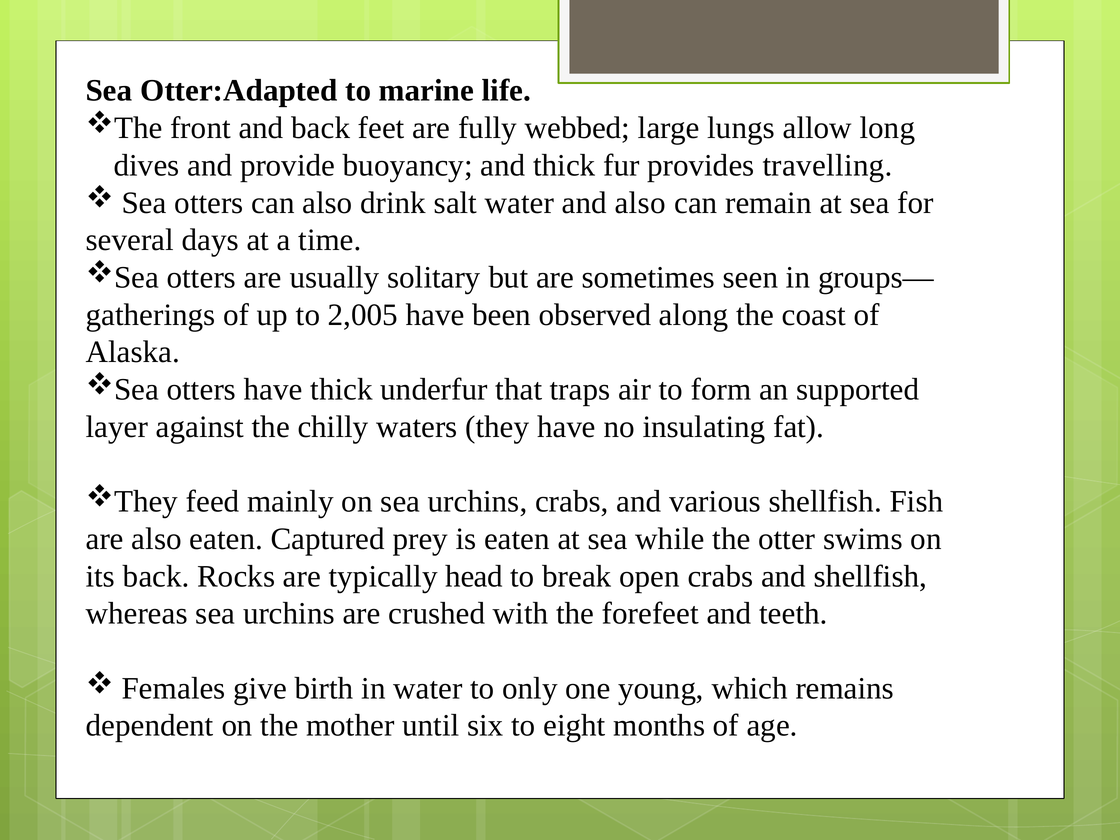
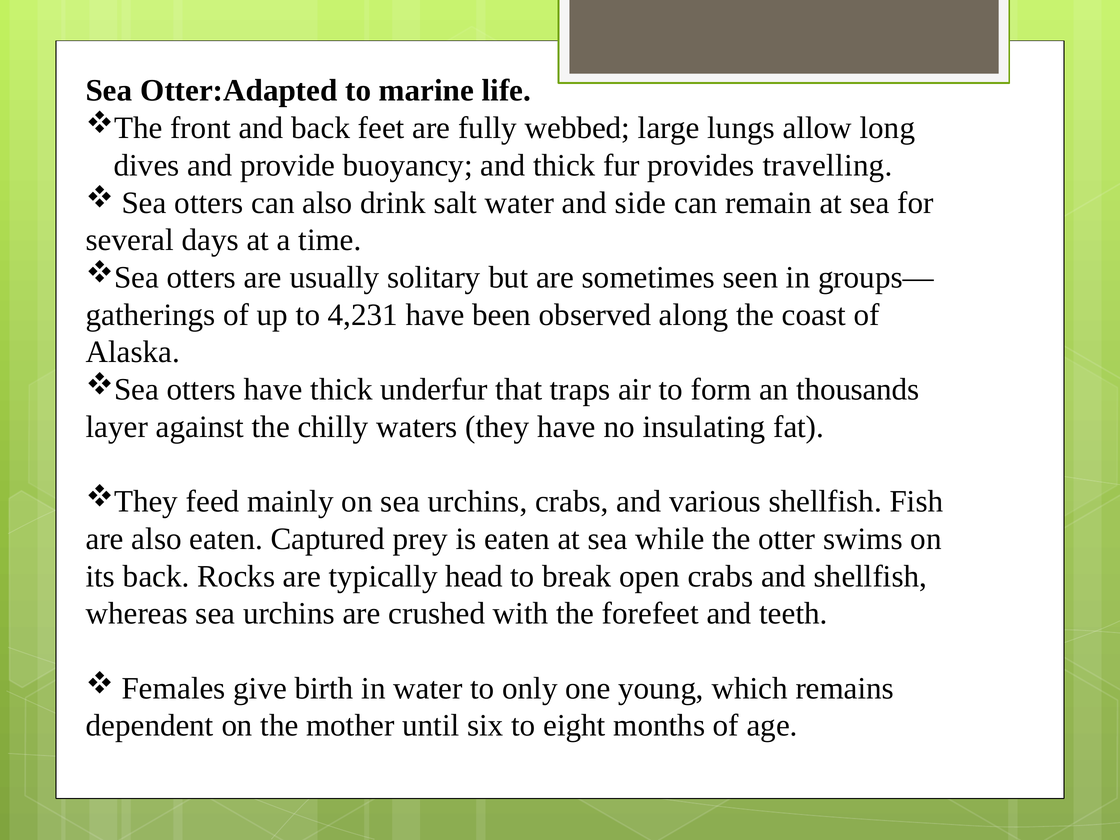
and also: also -> side (640, 203)
2,005: 2,005 -> 4,231 (363, 315)
supported: supported -> thousands (858, 389)
